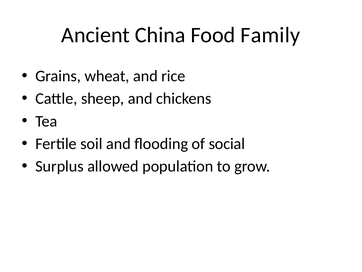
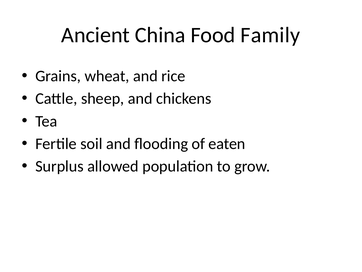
social: social -> eaten (227, 144)
